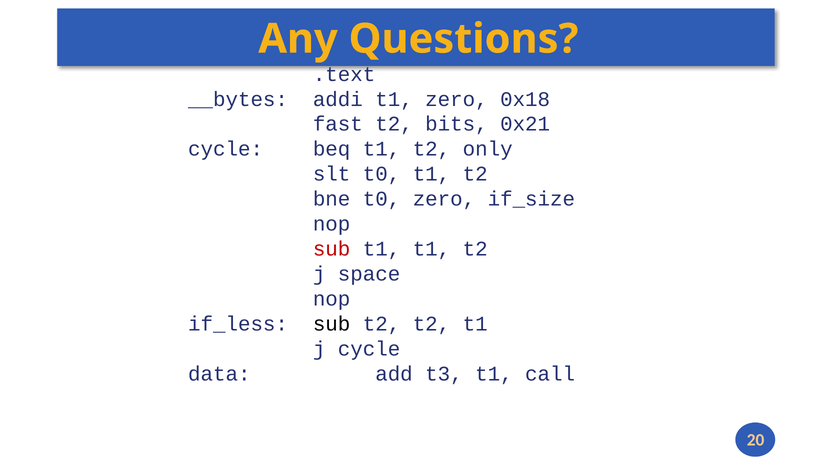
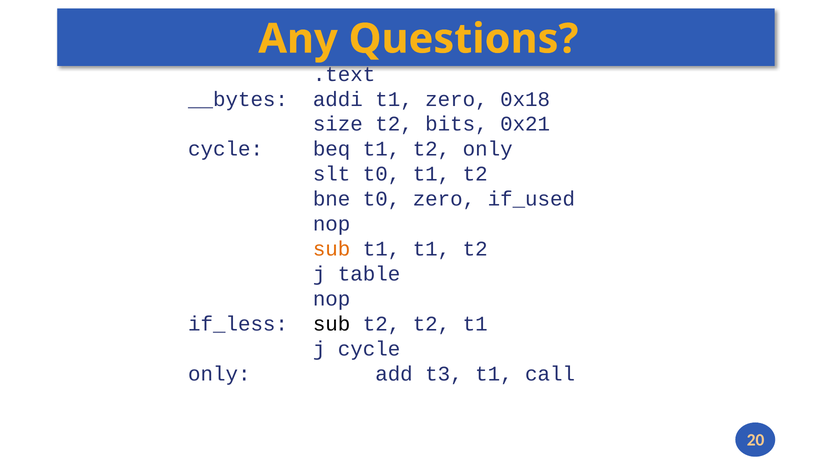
fast: fast -> size (338, 124)
if_size: if_size -> if_used (531, 199)
sub colour: red -> orange (332, 249)
space: space -> table (369, 274)
data: data -> only (219, 374)
